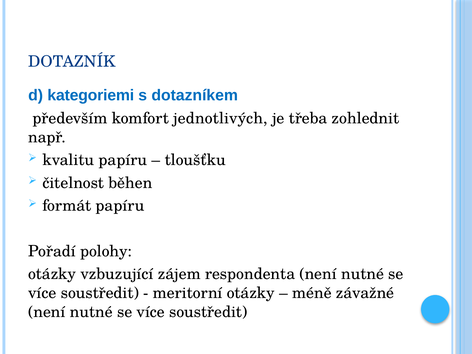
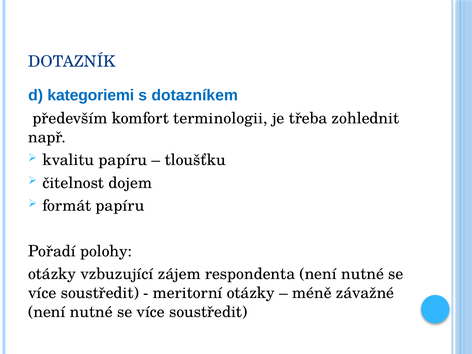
jednotlivých: jednotlivých -> terminologii (220, 118)
běhen: běhen -> dojem (130, 183)
